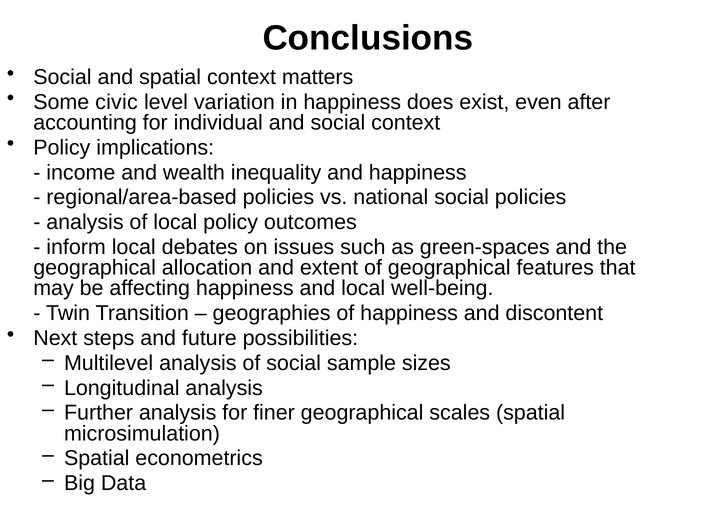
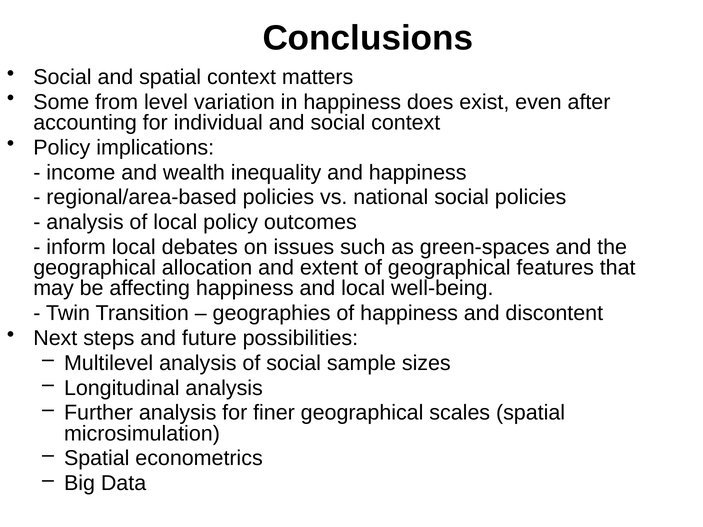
civic: civic -> from (117, 102)
